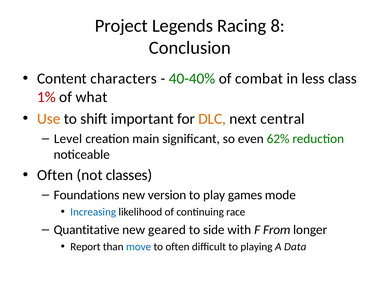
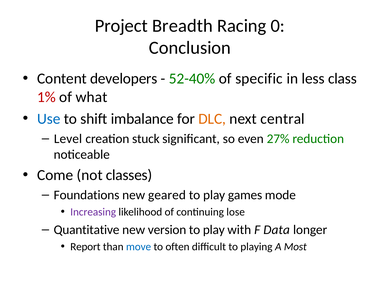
Legends: Legends -> Breadth (182, 26)
8: 8 -> 0 (278, 26)
characters: characters -> developers (124, 79)
40-40%: 40-40% -> 52-40% (192, 79)
combat: combat -> specific (259, 79)
Use colour: orange -> blue (49, 119)
important: important -> imbalance (142, 119)
main: main -> stuck (146, 139)
62%: 62% -> 27% (278, 139)
Often: Often -> Come (55, 175)
version: version -> geared (167, 195)
Increasing colour: blue -> purple (93, 212)
race: race -> lose (236, 212)
geared: geared -> version (167, 230)
side: side -> play (214, 230)
From: From -> Data (277, 230)
Data: Data -> Most (295, 247)
